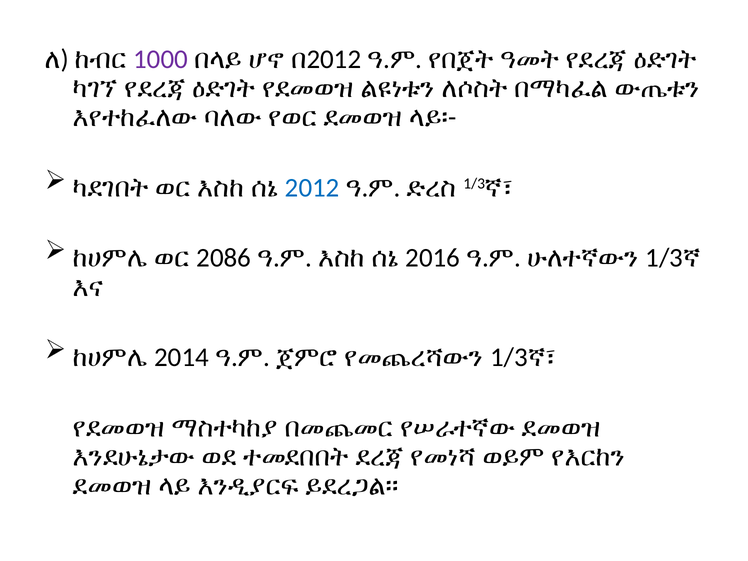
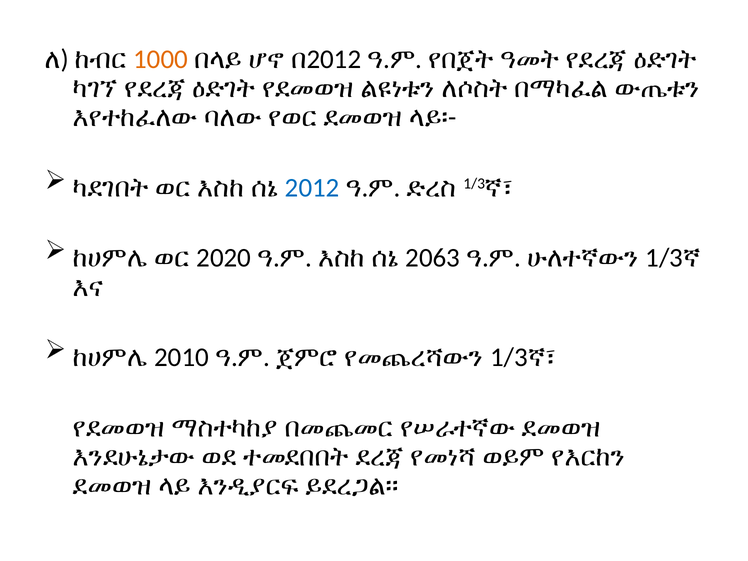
1000 colour: purple -> orange (161, 59)
2086: 2086 -> 2020 (224, 258)
2016: 2016 -> 2063 (433, 258)
2014: 2014 -> 2010 (182, 357)
